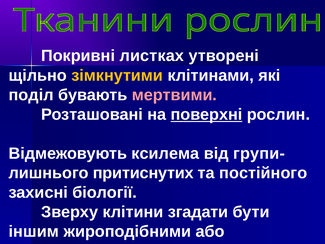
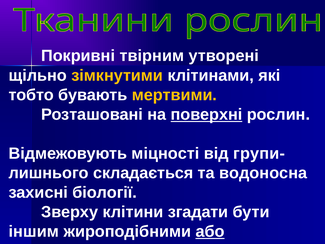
листках: листках -> твірним (152, 56)
поділ: поділ -> тобто (31, 95)
мертвими colour: pink -> yellow (174, 95)
ксилема: ксилема -> міцності (165, 153)
притиснутих: притиснутих -> складається (143, 173)
постійного: постійного -> водоносна (263, 173)
або underline: none -> present (210, 231)
